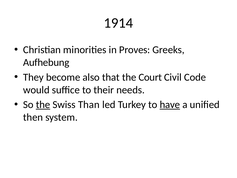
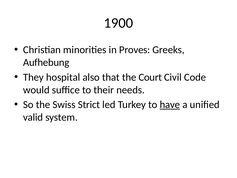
1914: 1914 -> 1900 (118, 23)
become: become -> hospital (63, 77)
the underline: present -> none (43, 105)
Than: Than -> Strict (89, 105)
then: then -> valid (33, 117)
